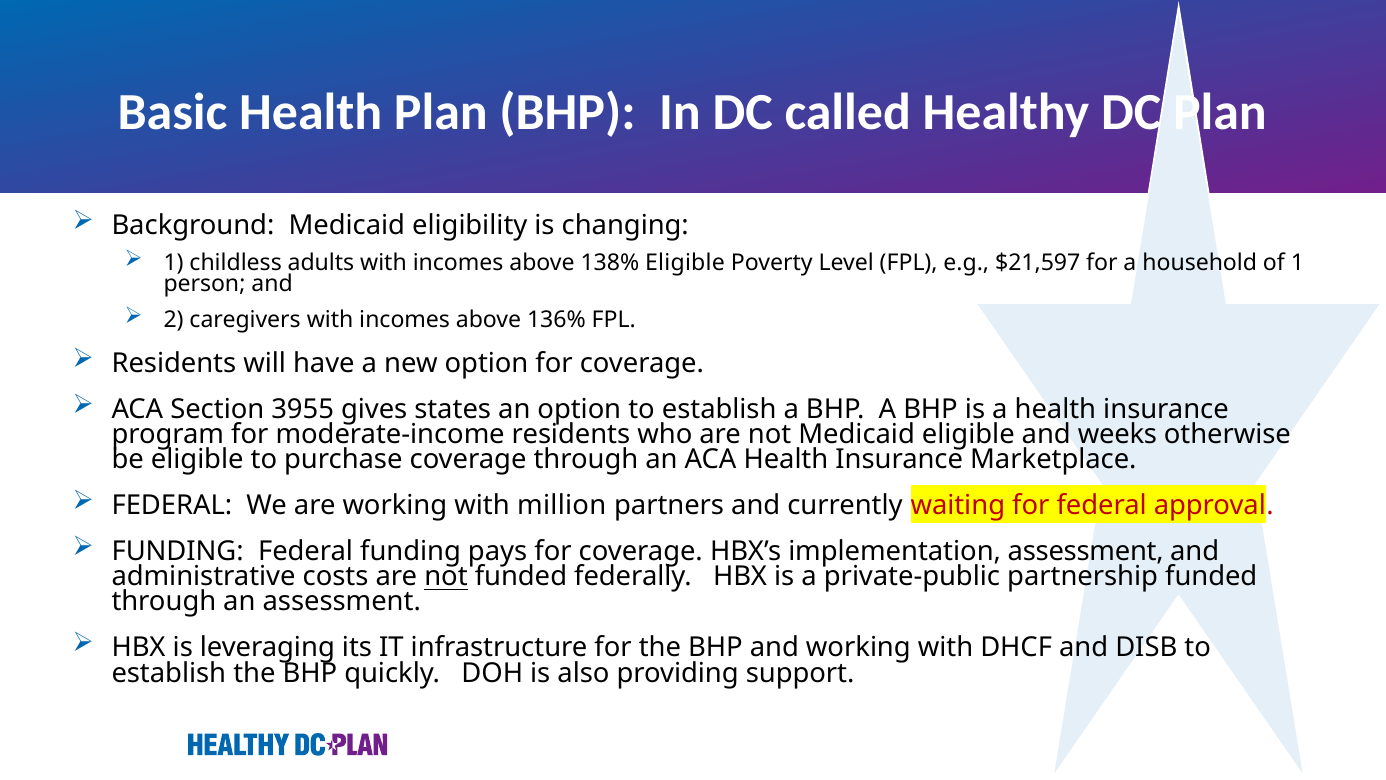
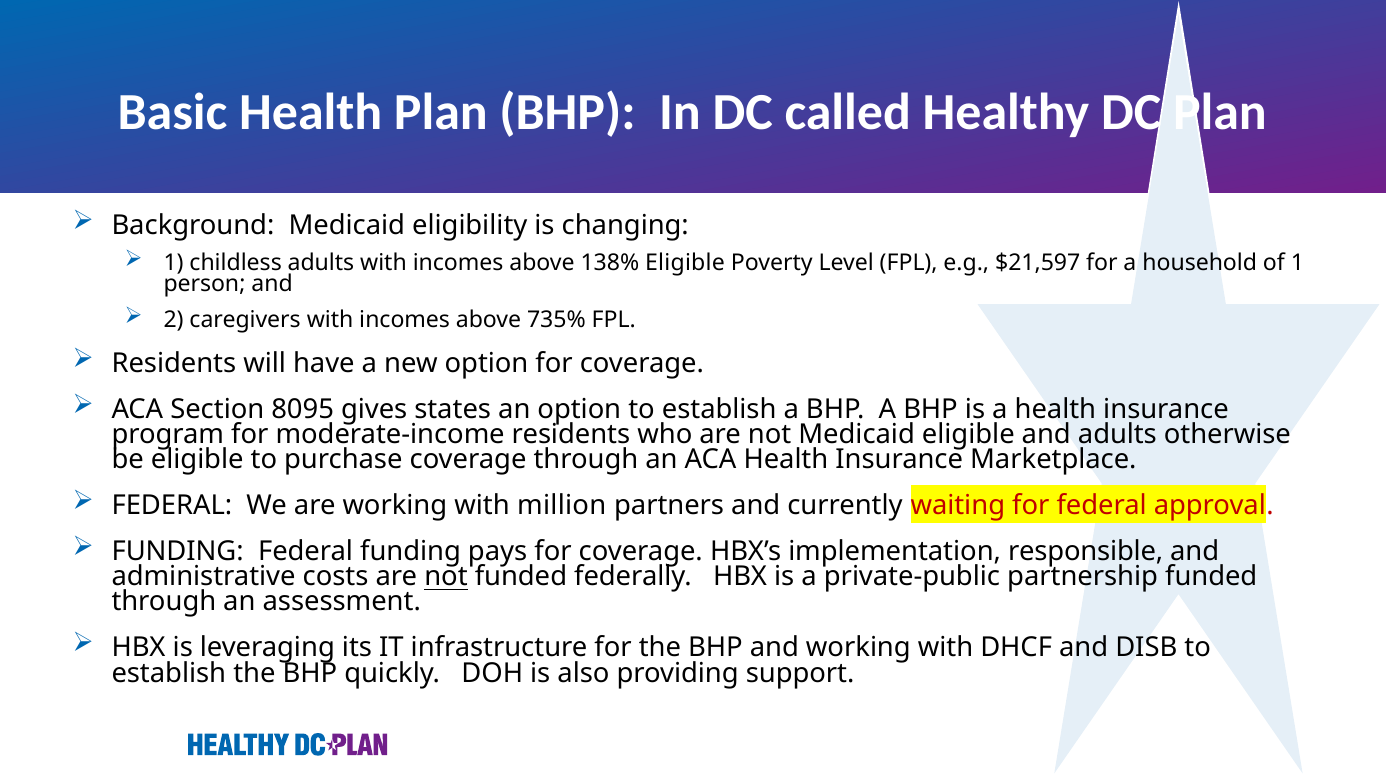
136%: 136% -> 735% (556, 319)
3955: 3955 -> 8095 (303, 409)
and weeks: weeks -> adults (1117, 434)
implementation assessment: assessment -> responsible (1086, 551)
